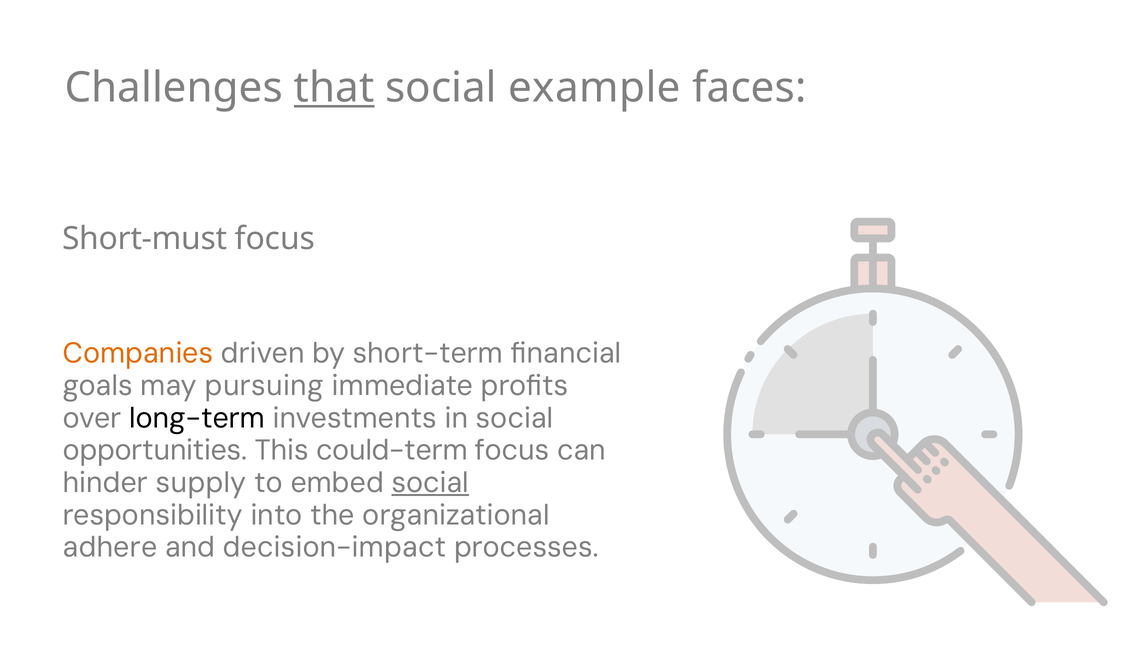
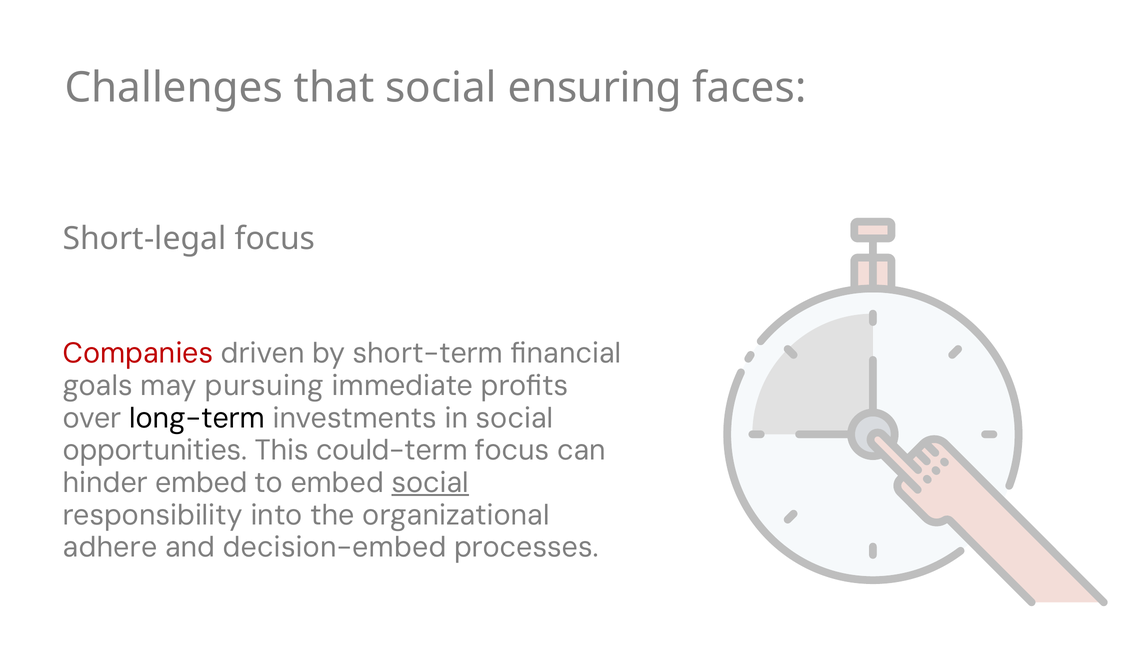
that underline: present -> none (334, 88)
example: example -> ensuring (595, 88)
Short-must: Short-must -> Short-legal (145, 239)
Companies colour: orange -> red (138, 353)
hinder supply: supply -> embed (201, 483)
decision-impact: decision-impact -> decision-embed (335, 547)
